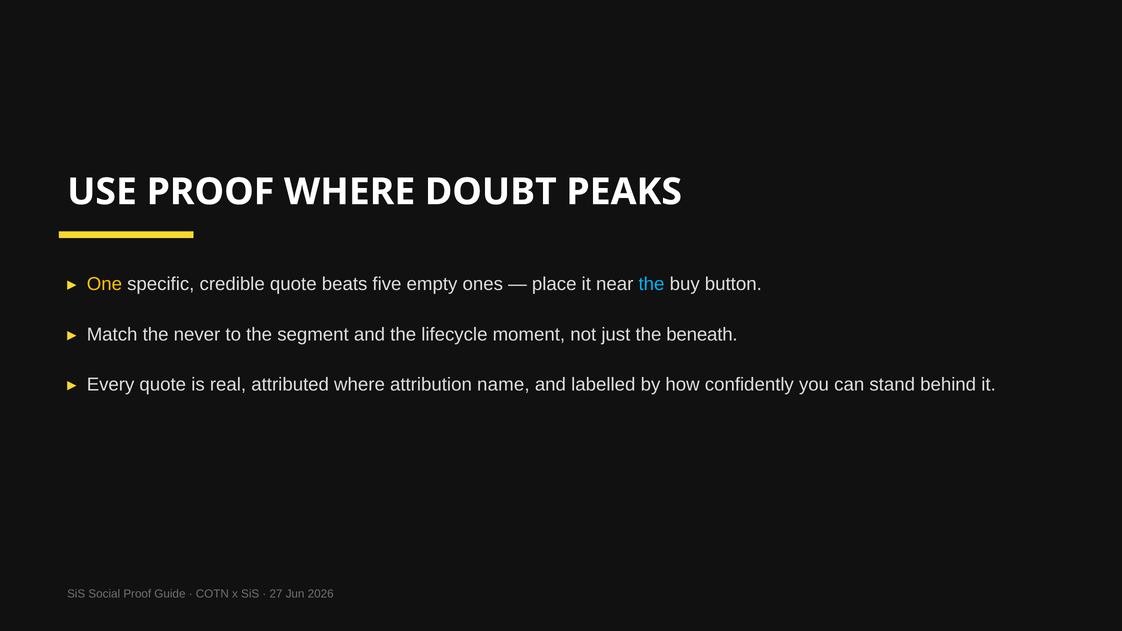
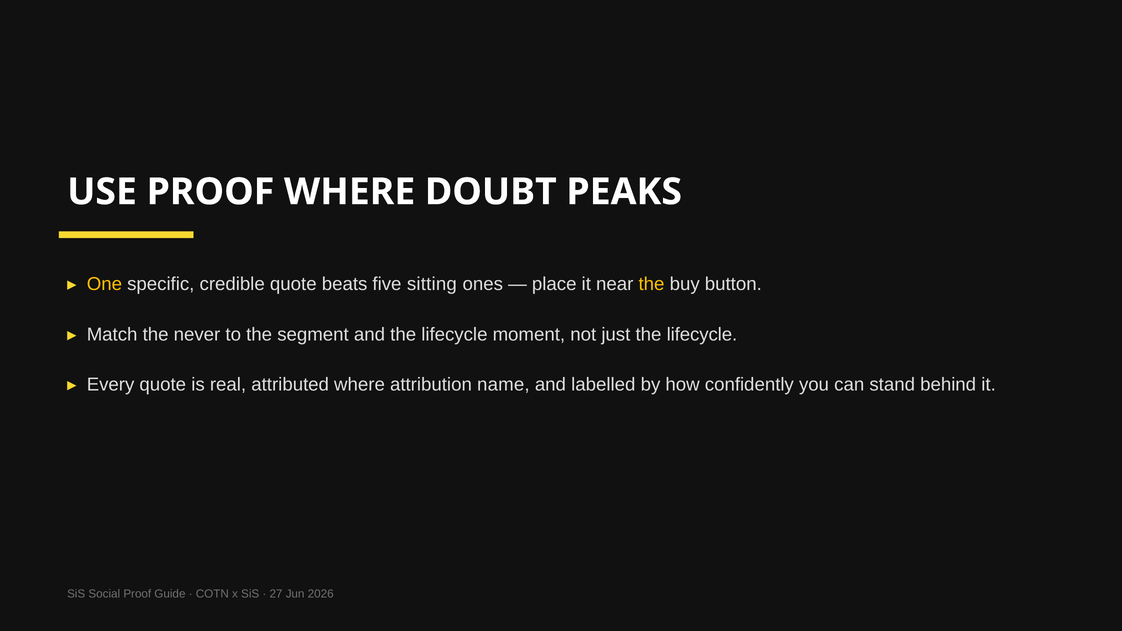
empty: empty -> sitting (432, 284)
the colour: light blue -> yellow (652, 284)
just the beneath: beneath -> lifecycle (702, 334)
